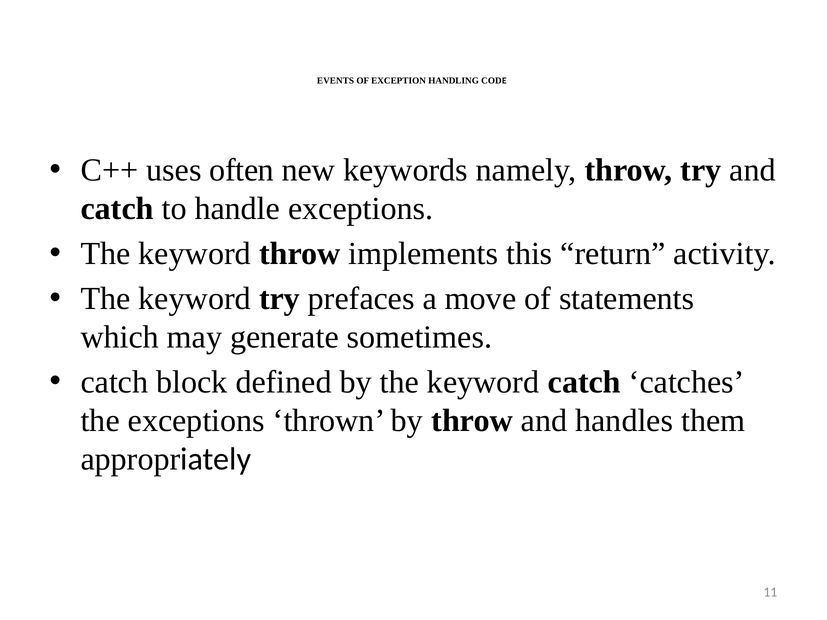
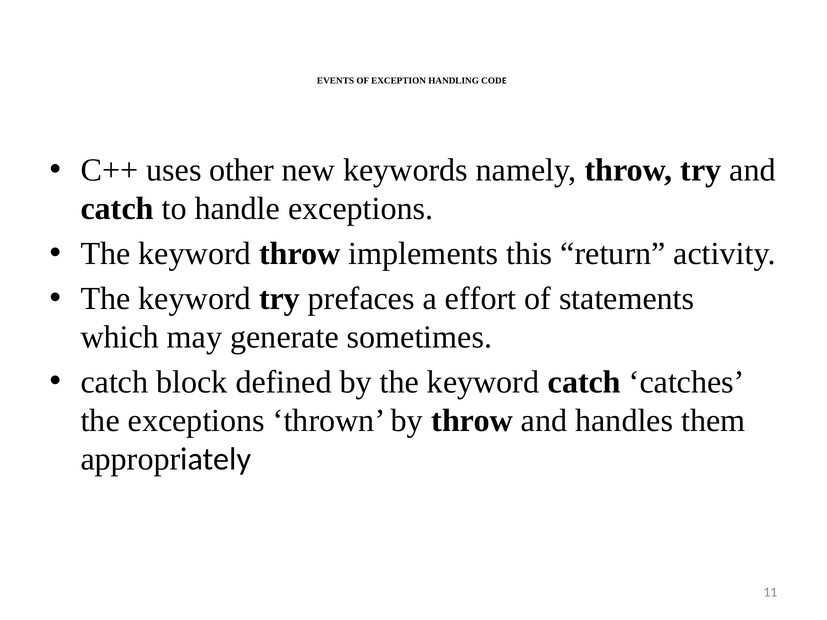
often: often -> other (242, 170)
move: move -> effort (481, 299)
